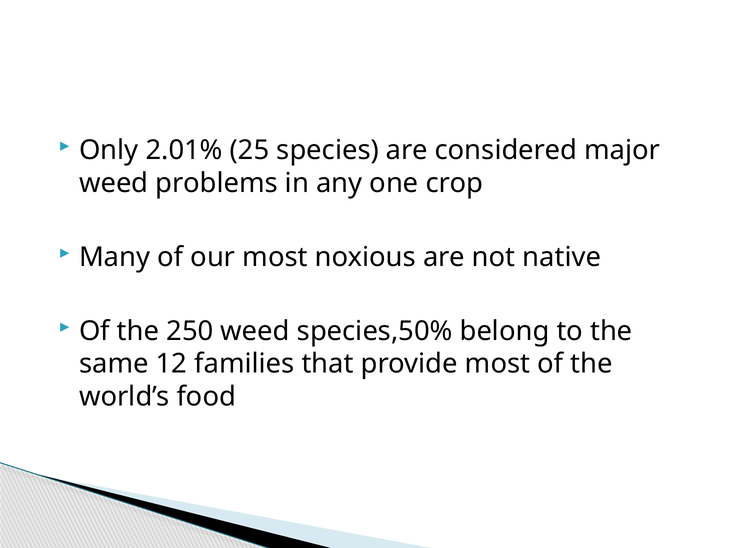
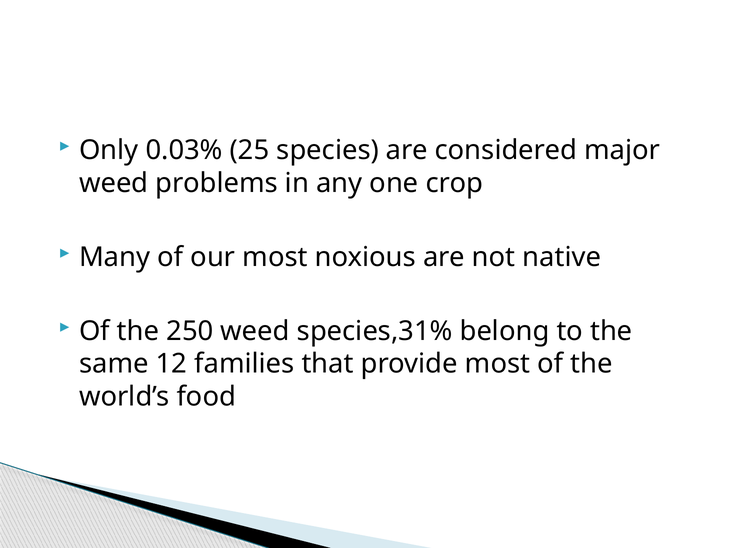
2.01%: 2.01% -> 0.03% (184, 150)
species,50%: species,50% -> species,31% (375, 331)
